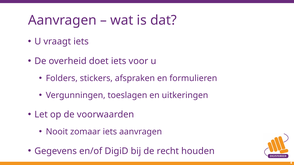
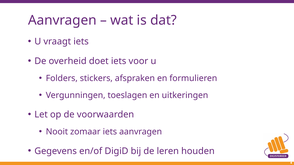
recht: recht -> leren (168, 151)
